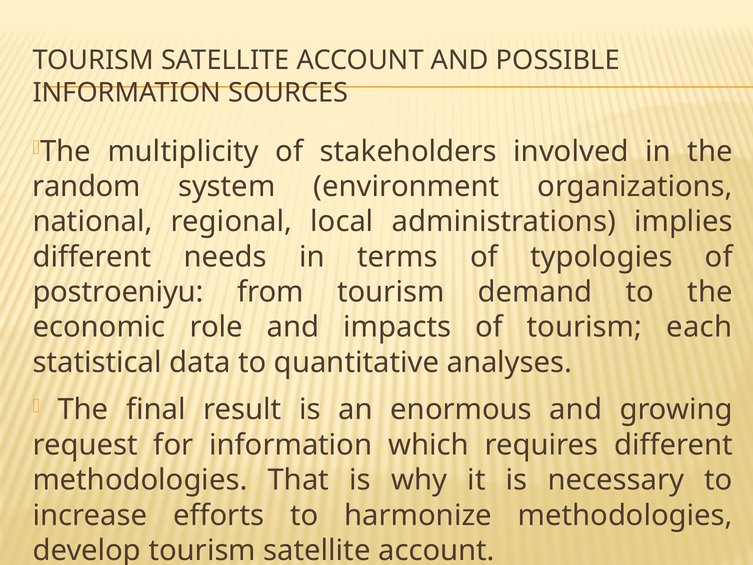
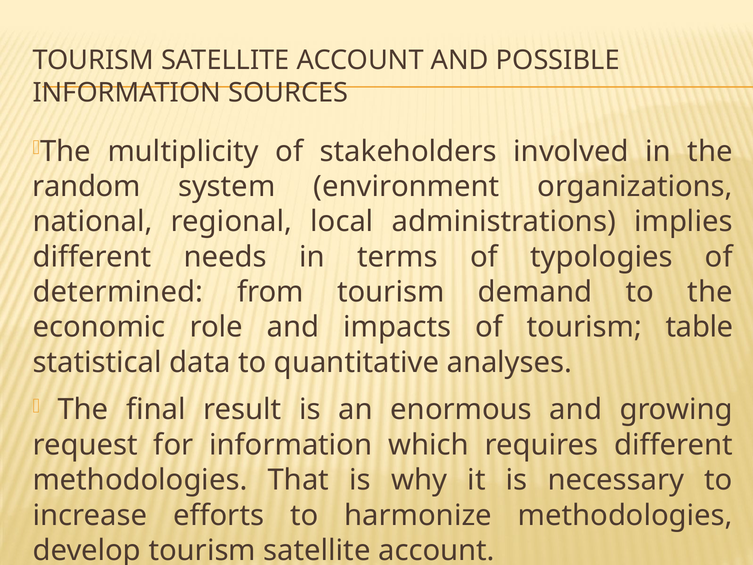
postroeniyu: postroeniyu -> determined (118, 292)
each: each -> table (700, 327)
